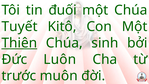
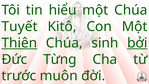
đuối: đuối -> hiểu (63, 10)
bởi underline: none -> present (137, 43)
Luôn: Luôn -> Từng (60, 59)
